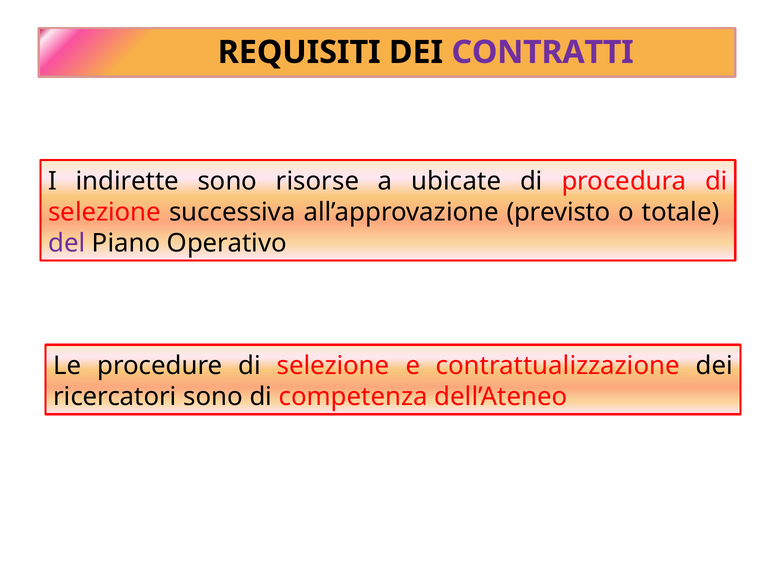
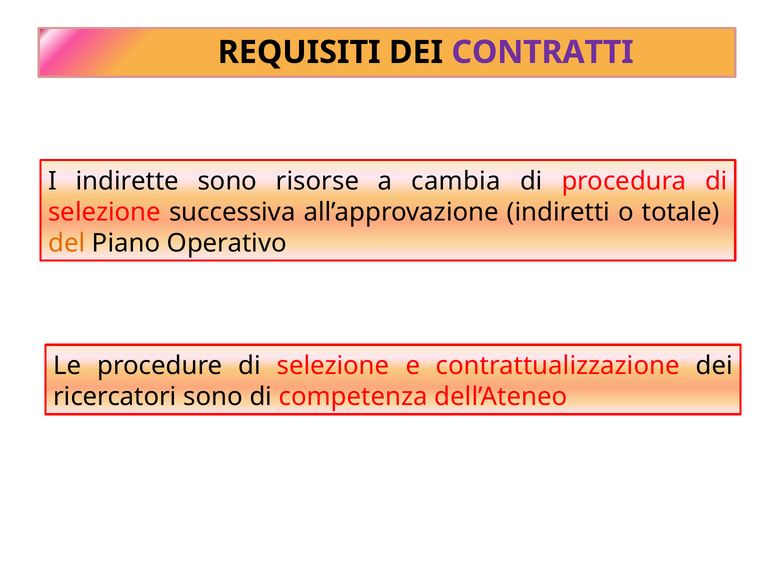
ubicate: ubicate -> cambia (456, 181)
previsto: previsto -> indiretti (558, 212)
del colour: purple -> orange (67, 243)
